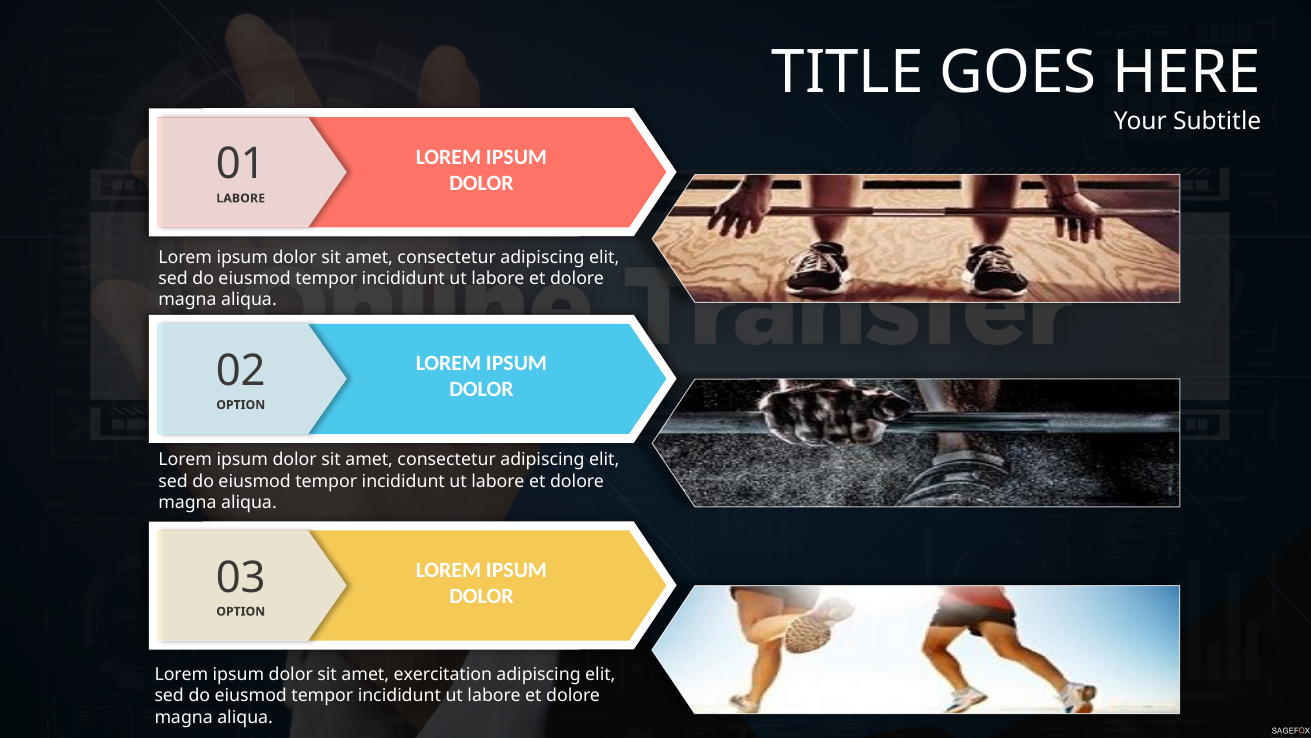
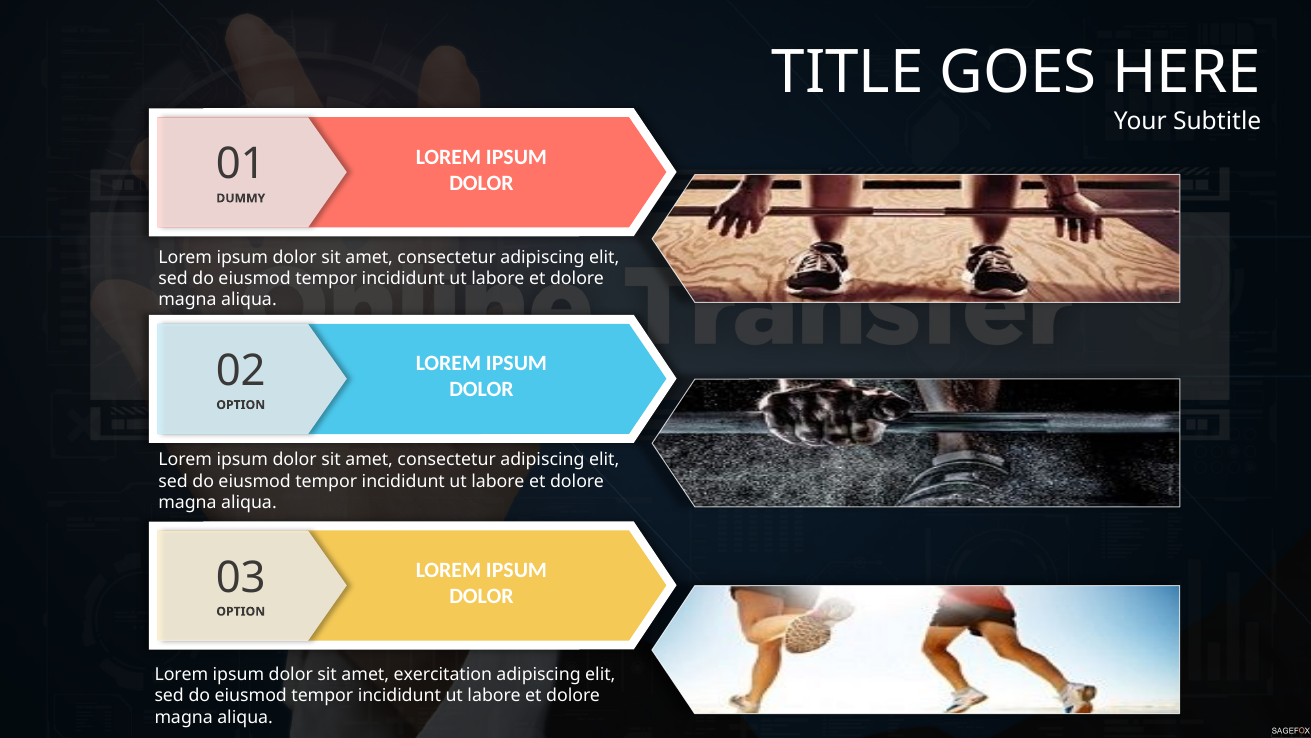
LABORE: LABORE -> DUMMY (241, 198)
